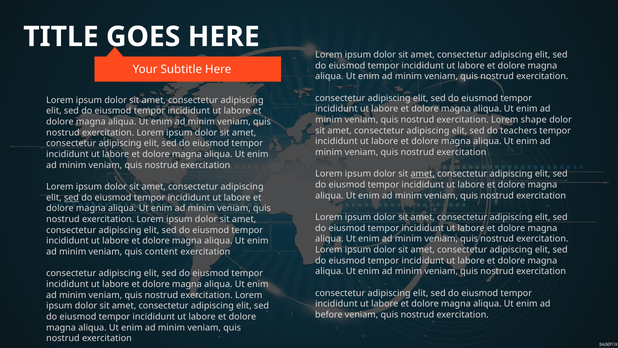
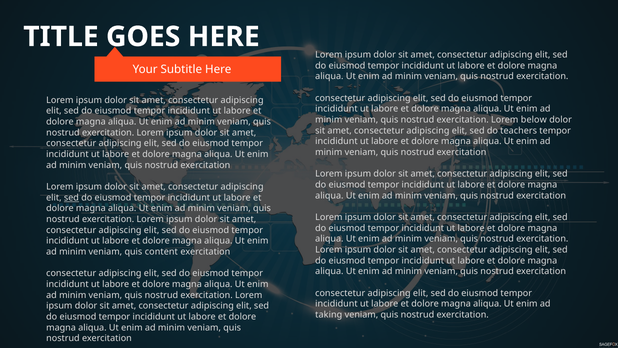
shape: shape -> below (534, 120)
amet underline: present -> none (423, 174)
before: before -> taking (329, 314)
